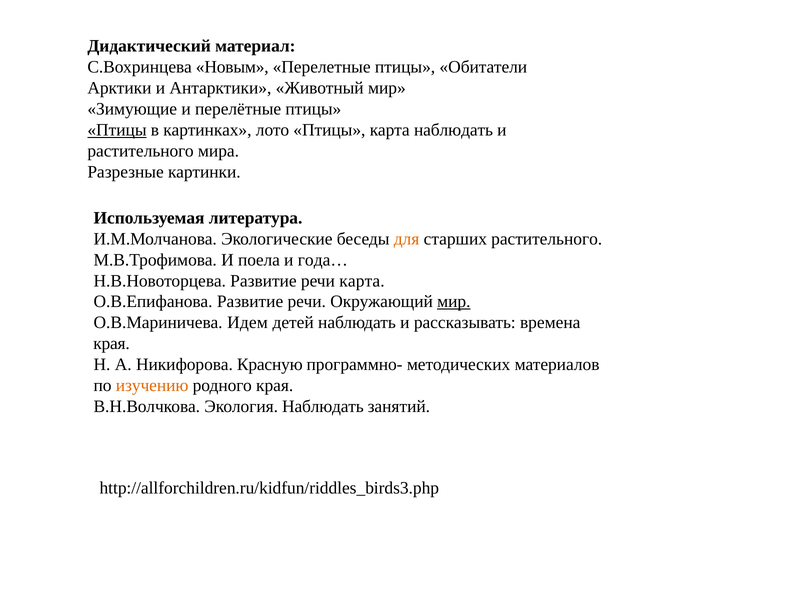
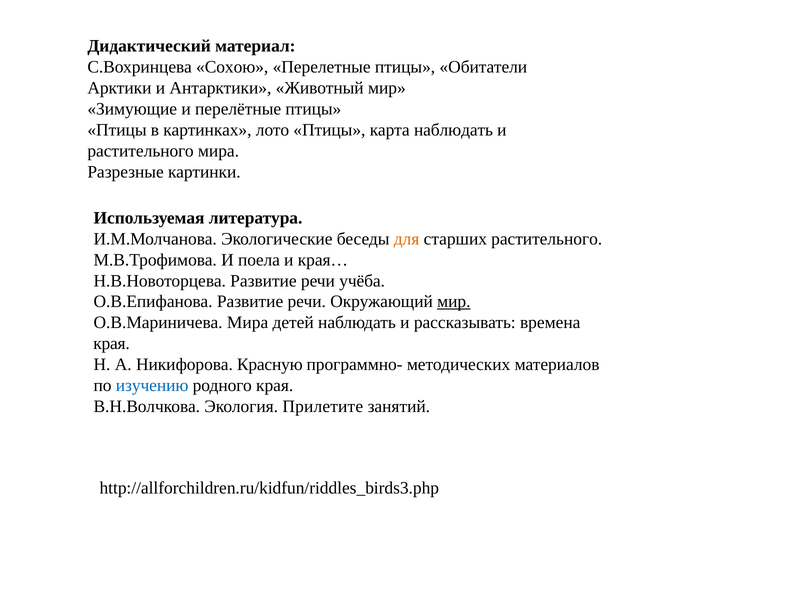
Новым: Новым -> Сохою (232, 67)
Птицы underline: present -> none (117, 130)
года…: года… -> края… (323, 260)
речи карта: карта -> учёба (362, 281)
О.В.Мариничева Идем: Идем -> Мира (248, 322)
изучению colour: orange -> blue (152, 385)
Экология Наблюдать: Наблюдать -> Прилетите (323, 406)
